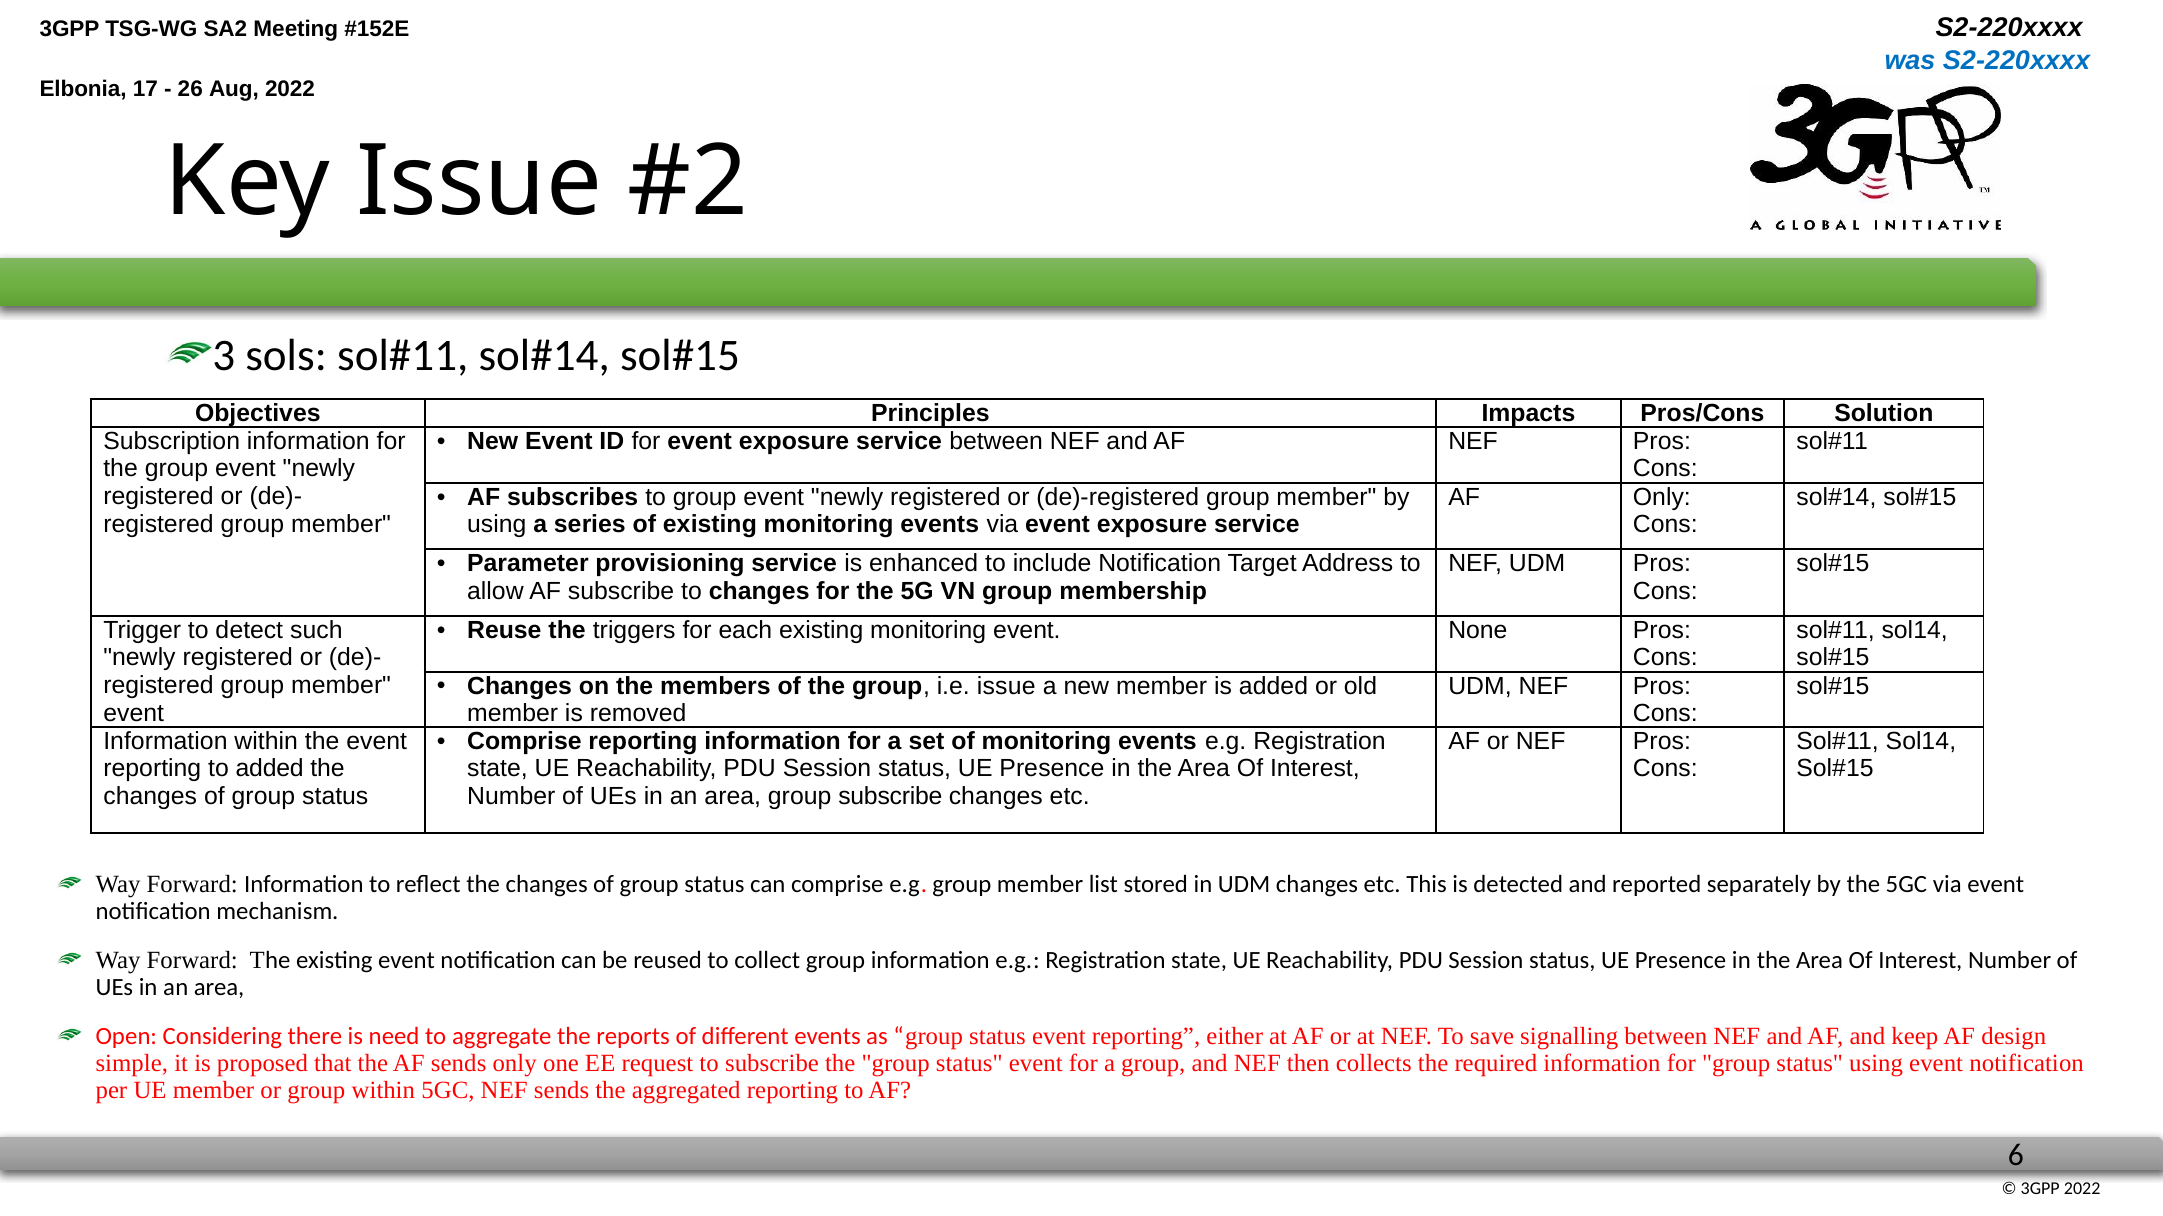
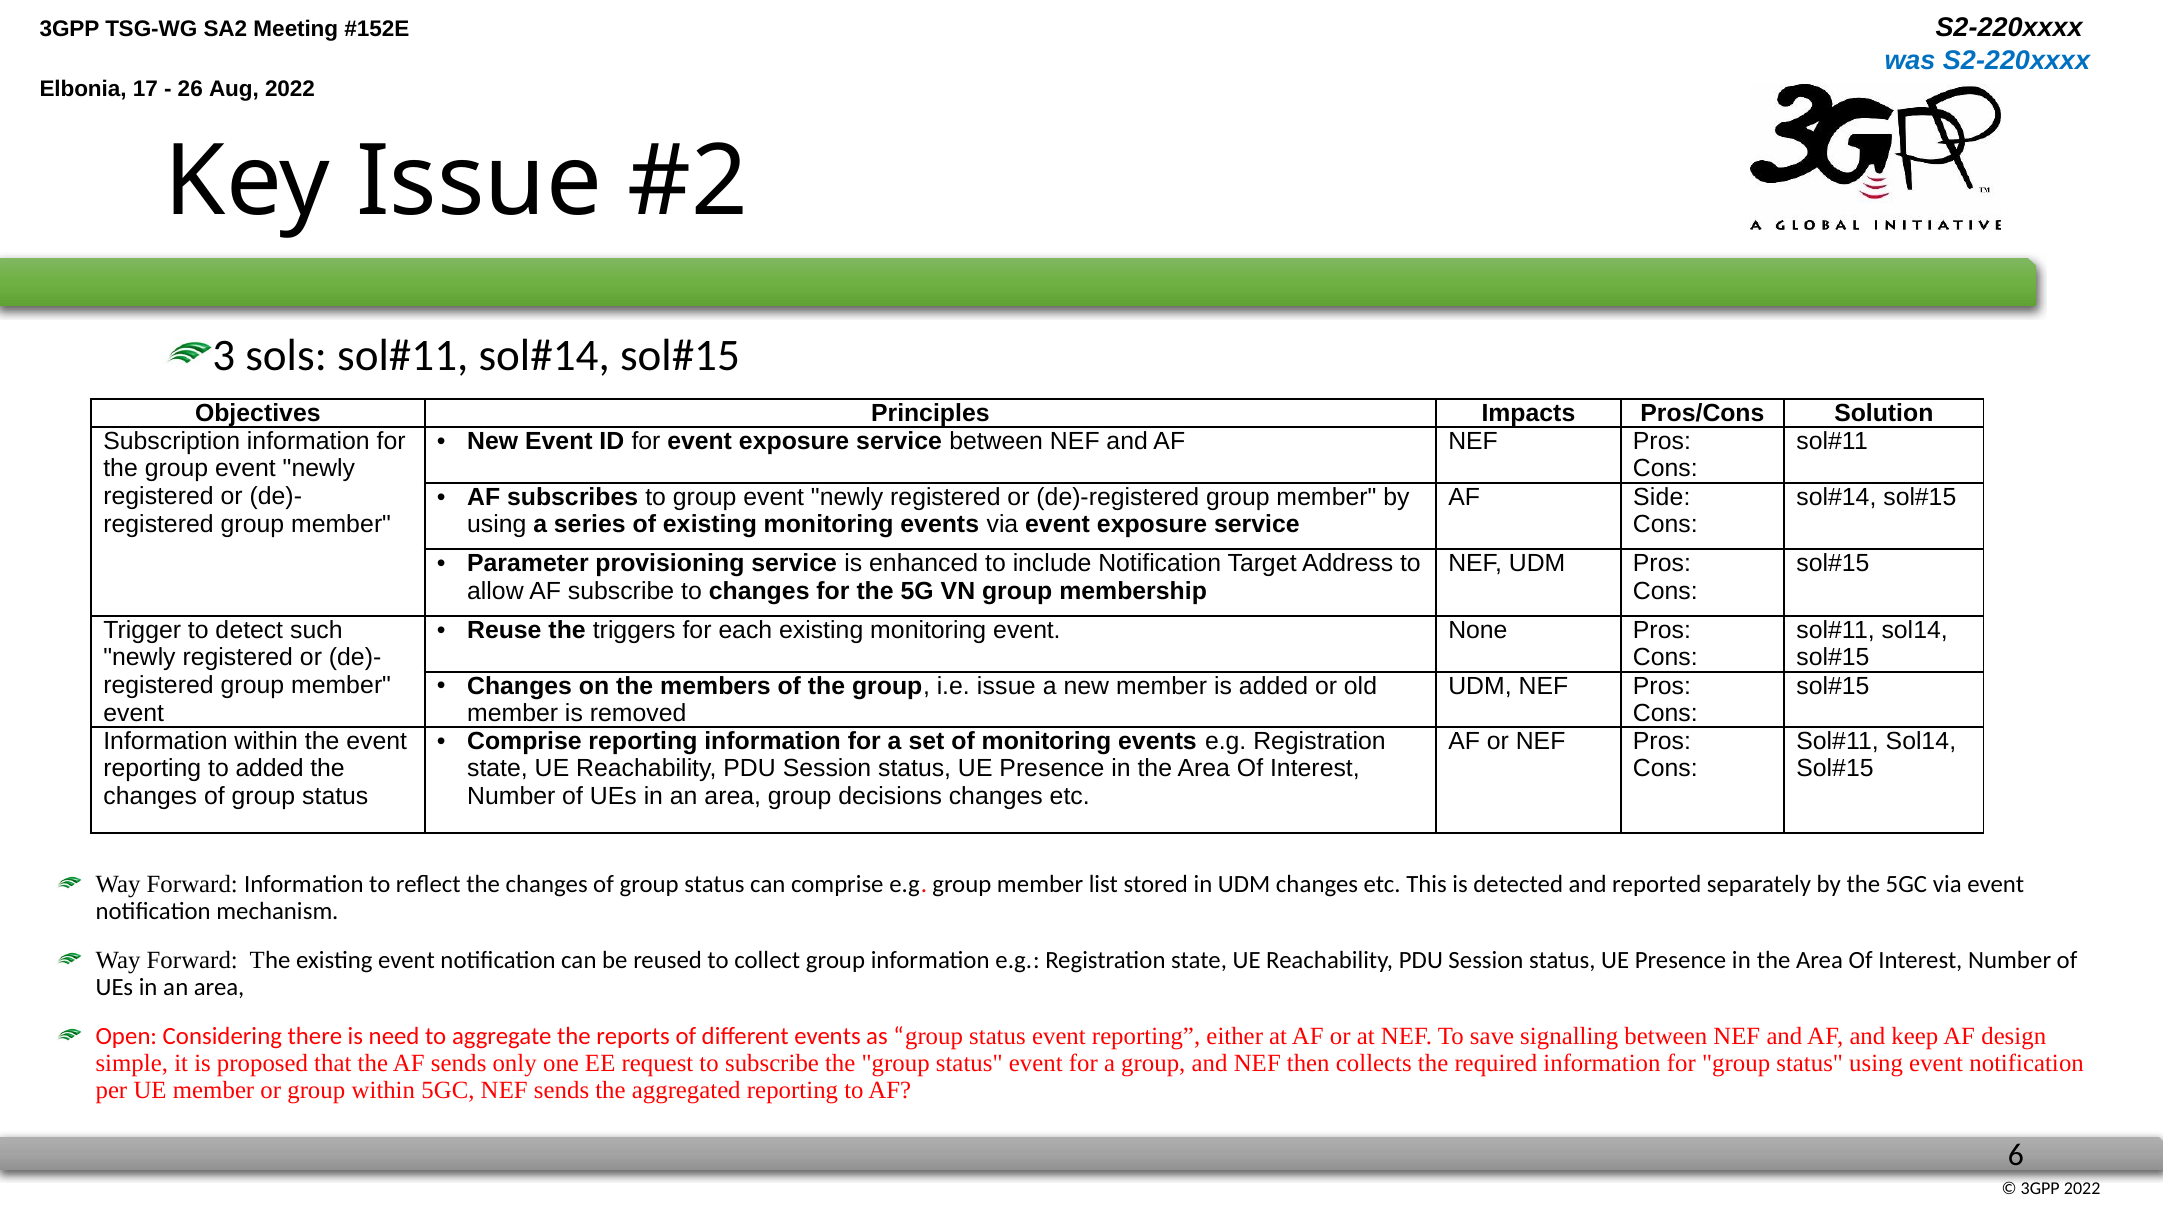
AF Only: Only -> Side (1662, 497)
group subscribe: subscribe -> decisions (890, 797)
